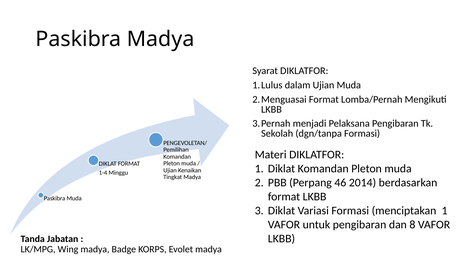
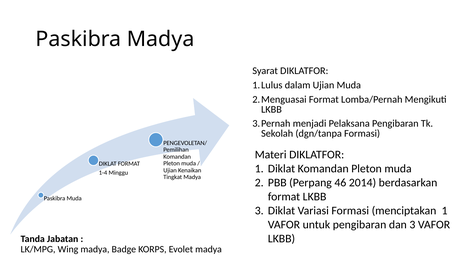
dan 8: 8 -> 3 (412, 225)
